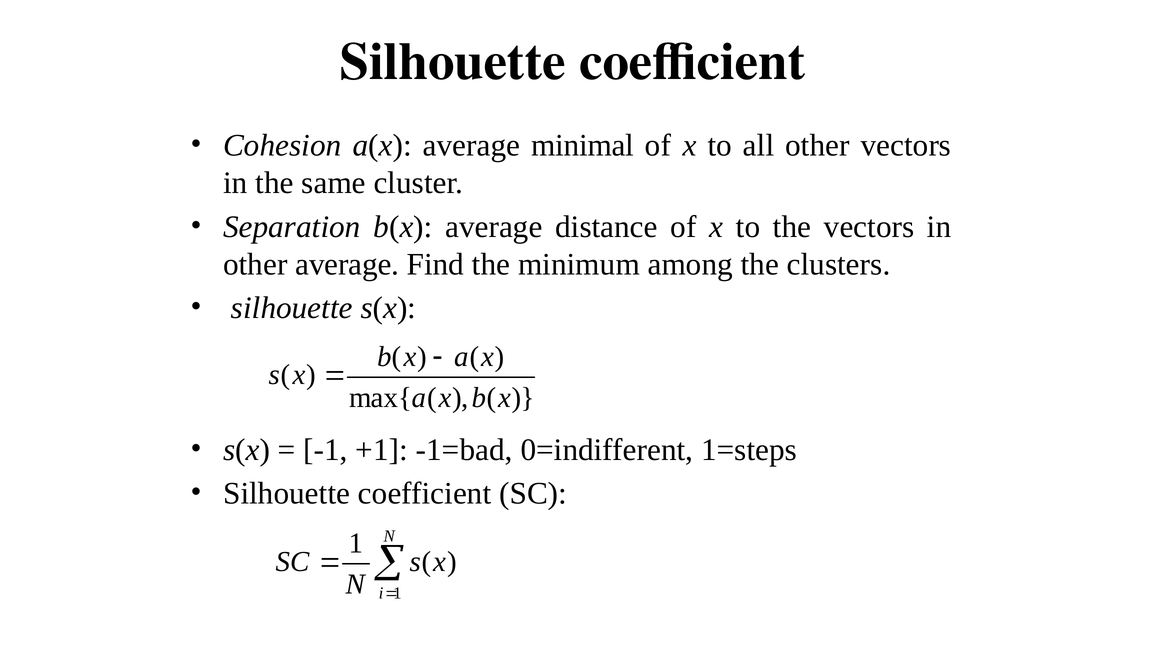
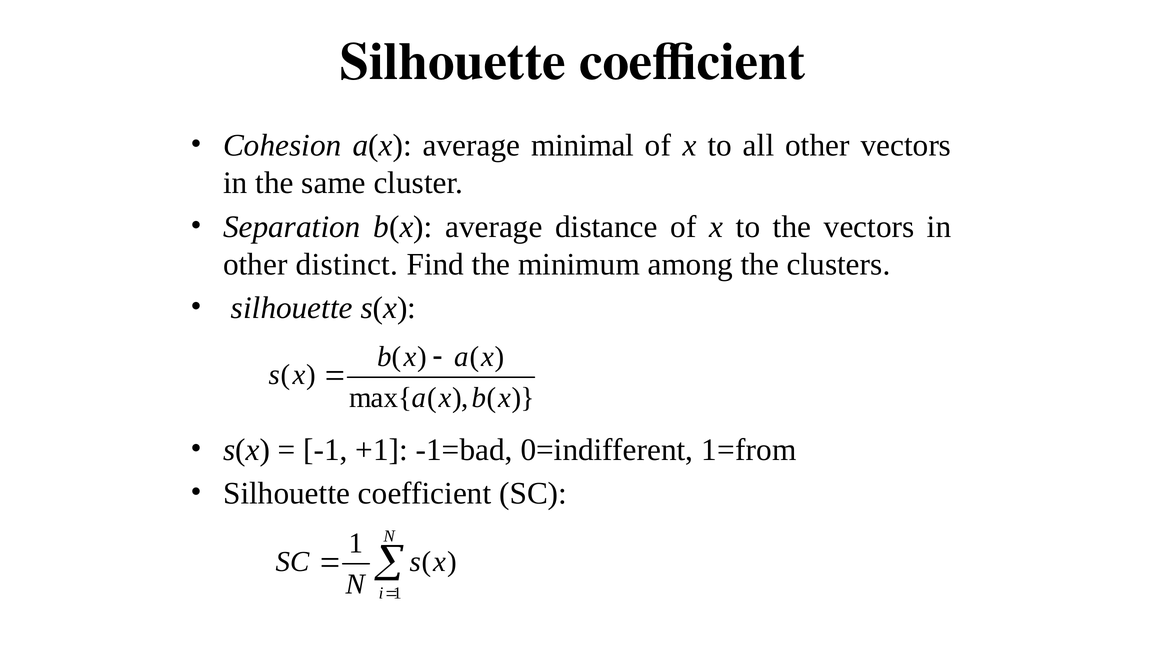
other average: average -> distinct (347, 264)
1=steps: 1=steps -> 1=from (749, 450)
